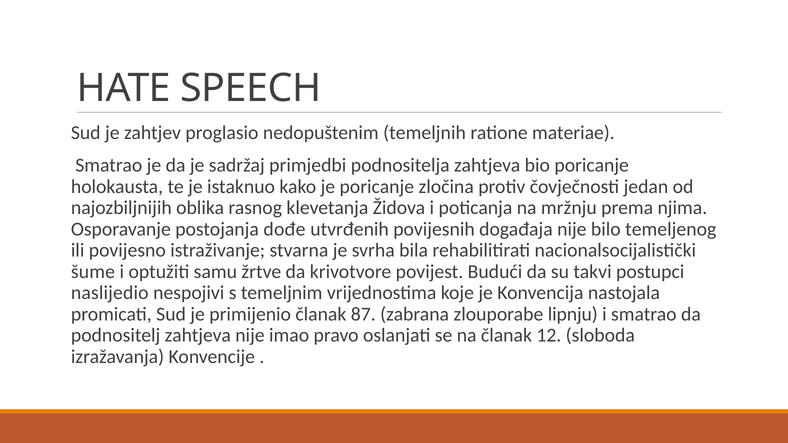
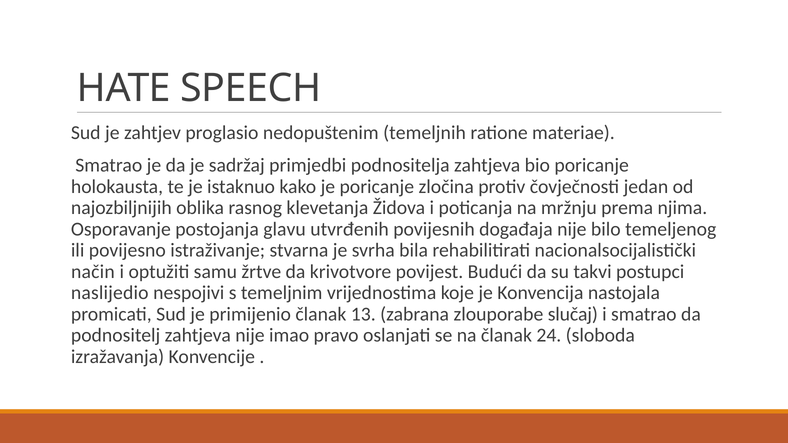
dođe: dođe -> glavu (285, 229)
šume: šume -> način (93, 272)
87: 87 -> 13 (363, 314)
lipnju: lipnju -> slučaj (573, 314)
12: 12 -> 24 (549, 336)
